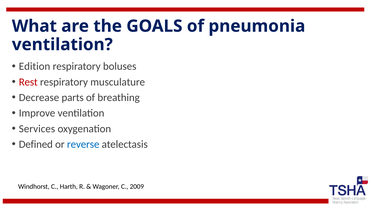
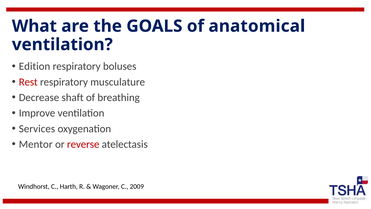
pneumonia: pneumonia -> anatomical (257, 26)
parts: parts -> shaft (73, 97)
Defined: Defined -> Mentor (36, 144)
reverse colour: blue -> red (83, 144)
